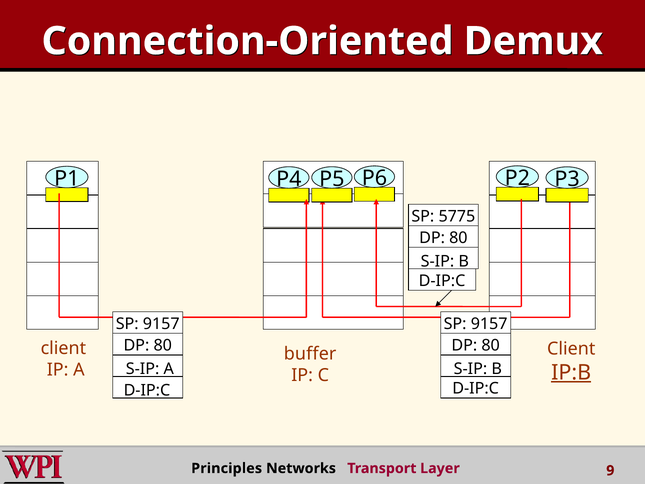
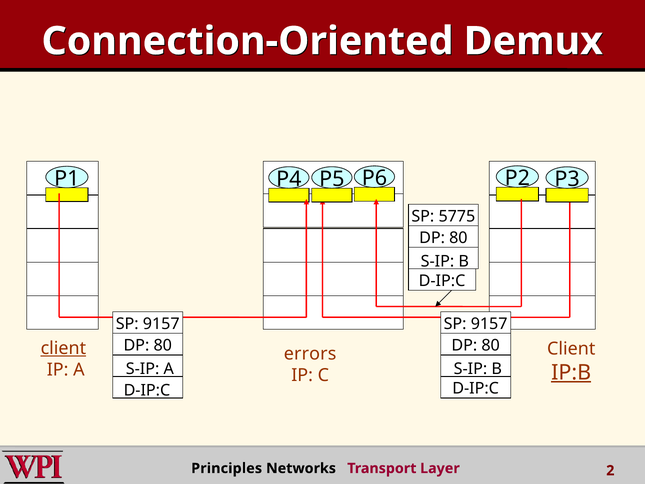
client underline: none -> present (63, 348)
buffer: buffer -> errors (310, 354)
9: 9 -> 2 (610, 470)
